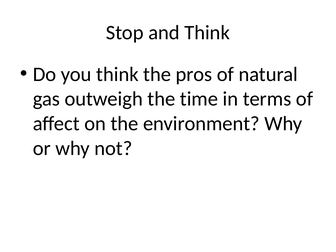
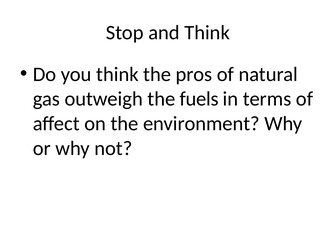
time: time -> fuels (199, 99)
